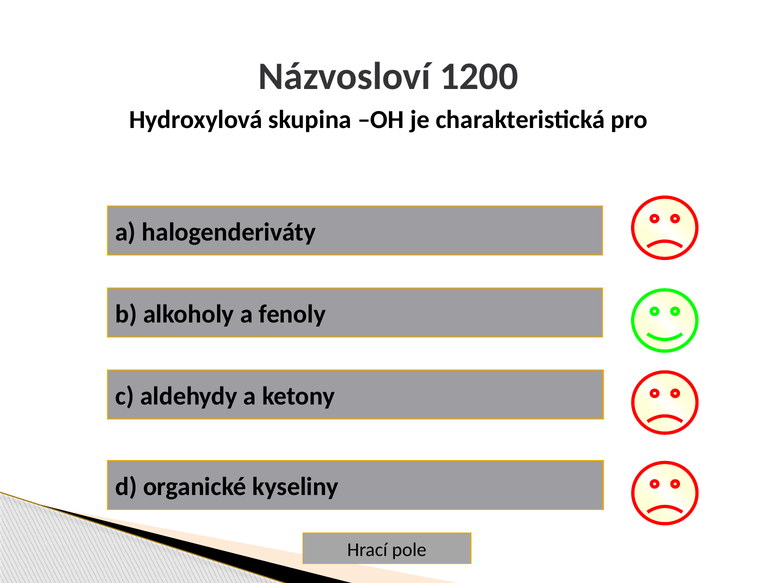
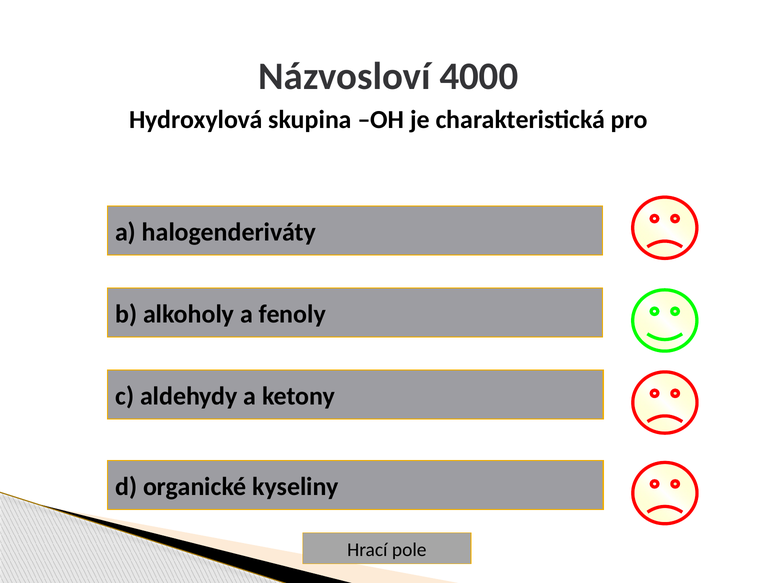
1200: 1200 -> 4000 (479, 76)
